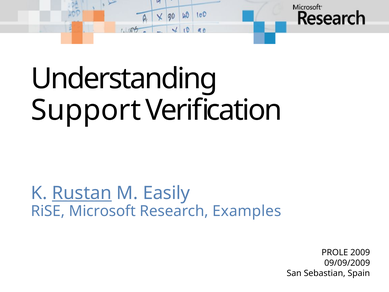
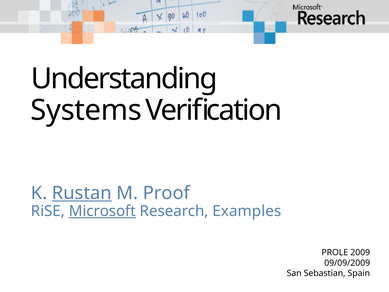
Support: Support -> Systems (86, 110)
Easily: Easily -> Proof (166, 193)
Microsoft underline: none -> present (102, 211)
